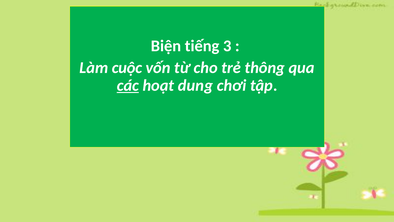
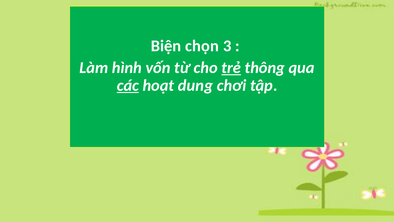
tiếng: tiếng -> chọn (202, 46)
cuộc: cuộc -> hình (127, 68)
trẻ underline: none -> present (231, 68)
